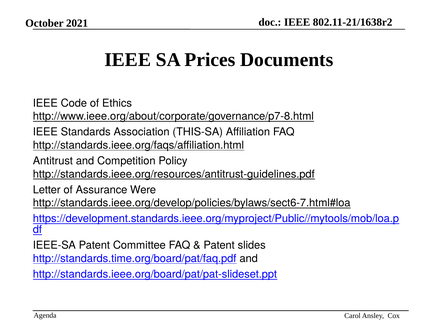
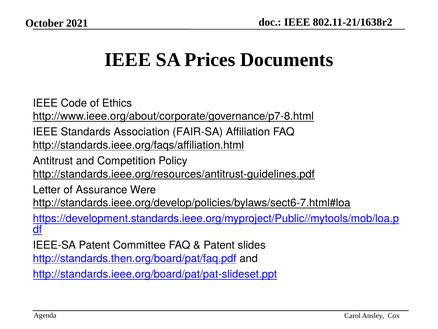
THIS-SA: THIS-SA -> FAIR-SA (198, 132)
http://standards.time.org/board/pat/faq.pdf: http://standards.time.org/board/pat/faq.pdf -> http://standards.then.org/board/pat/faq.pdf (135, 258)
